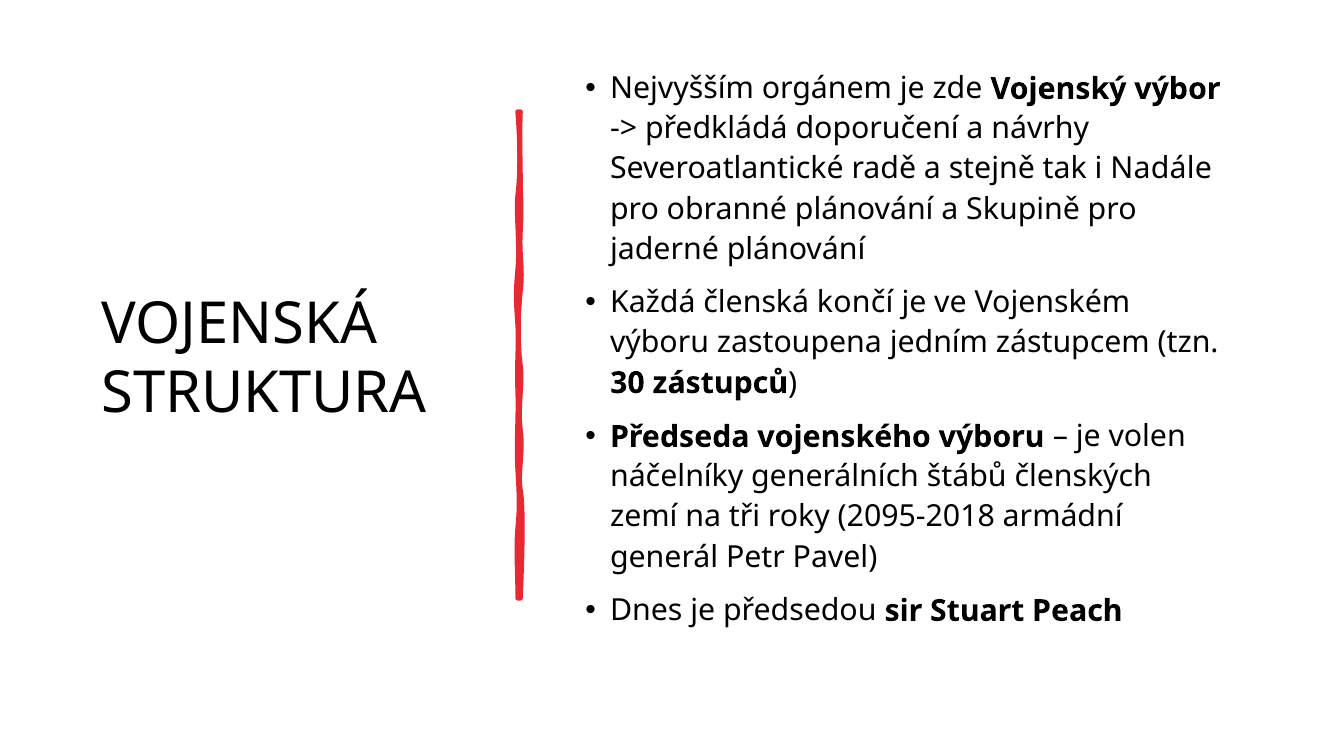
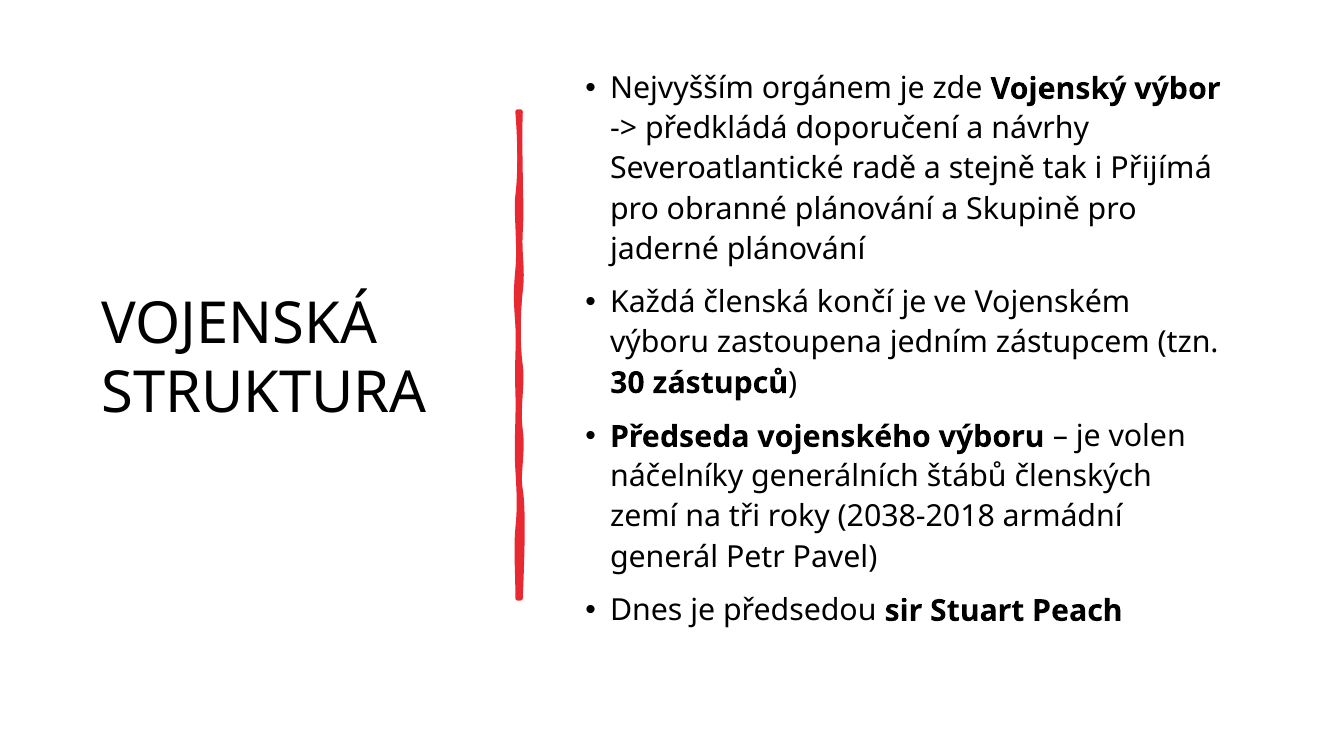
Nadále: Nadále -> Přijímá (1161, 169)
2095-2018: 2095-2018 -> 2038-2018 (916, 517)
